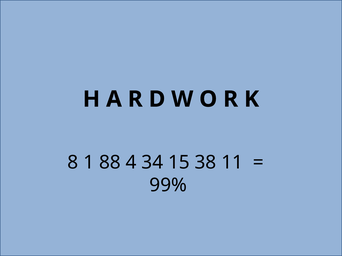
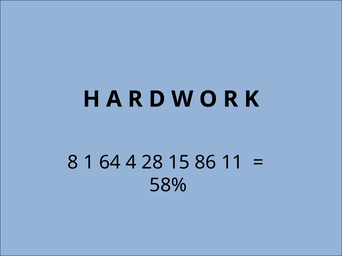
88: 88 -> 64 (110, 163)
34: 34 -> 28 (152, 163)
38: 38 -> 86 (205, 163)
99%: 99% -> 58% (168, 185)
